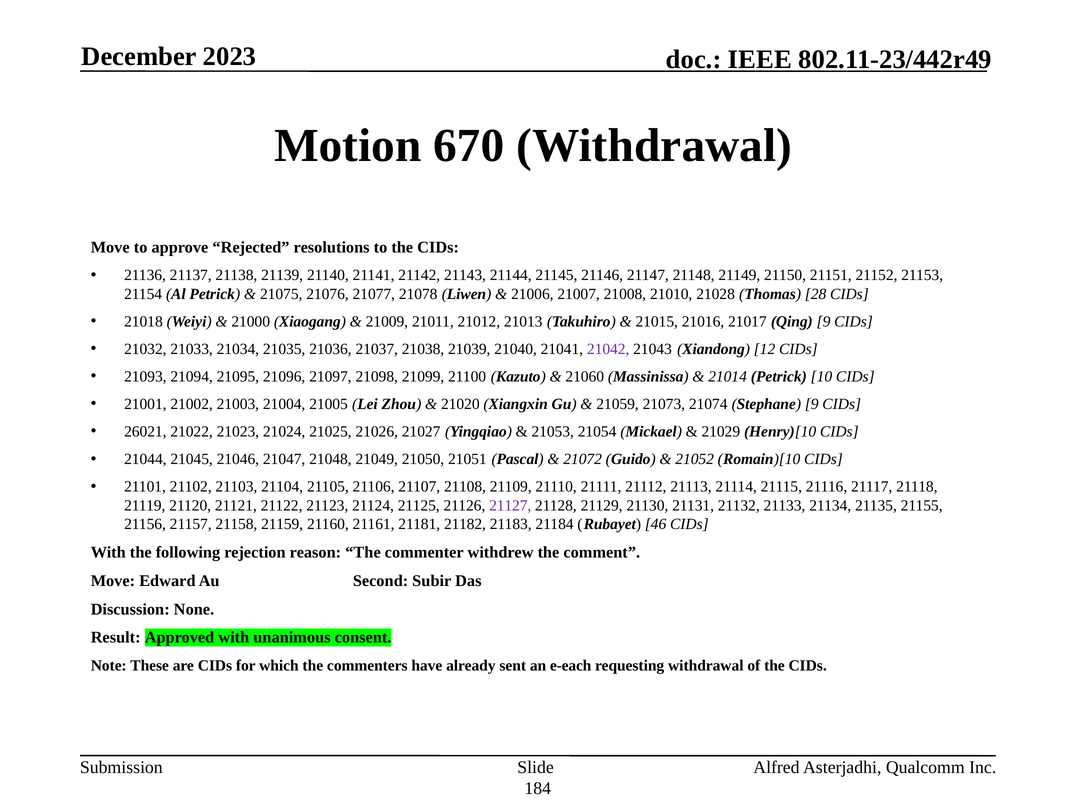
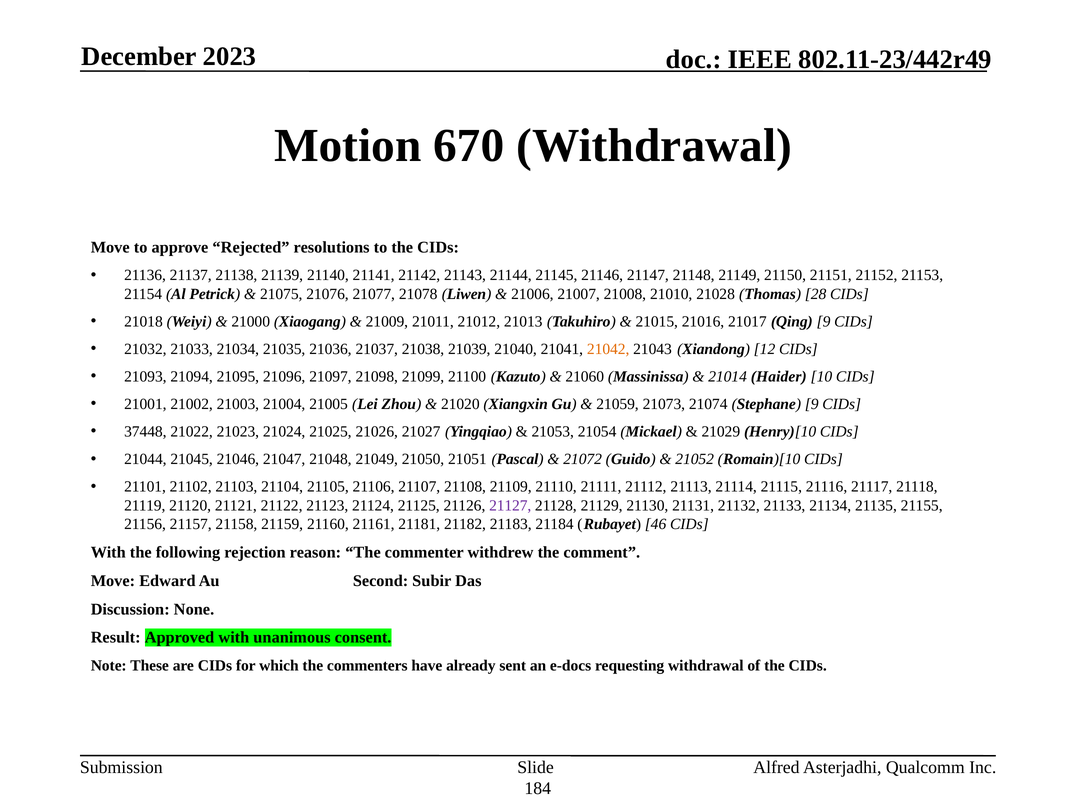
21042 colour: purple -> orange (608, 349)
21014 Petrick: Petrick -> Haider (779, 377)
26021: 26021 -> 37448 (145, 432)
e-each: e-each -> e-docs (571, 666)
